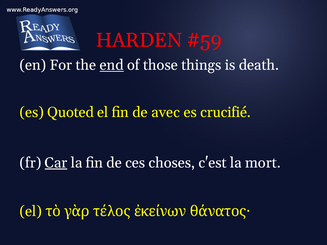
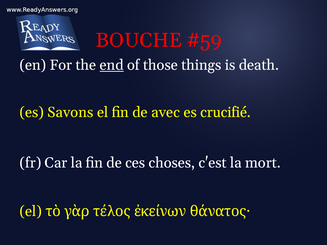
HARDEN: HARDEN -> BOUCHE (139, 40)
Quoted: Quoted -> Savons (70, 113)
Car underline: present -> none (56, 163)
